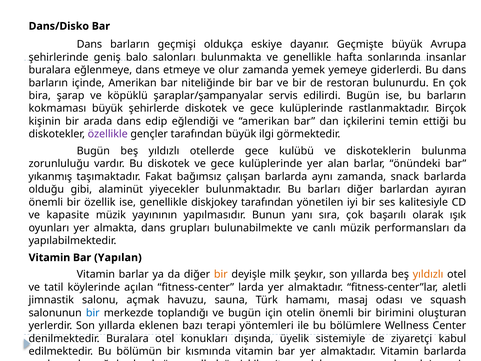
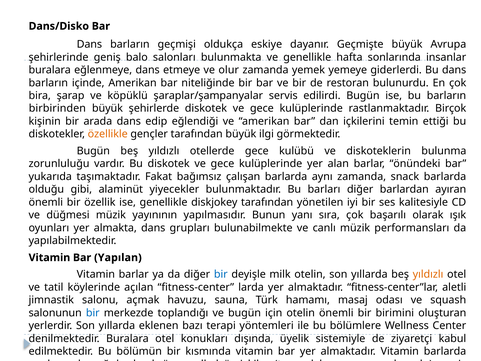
kokmaması: kokmaması -> birbirinden (57, 108)
özellikle colour: purple -> orange (108, 134)
yıkanmış: yıkanmış -> yukarıda (50, 177)
kapasite: kapasite -> düğmesi (68, 215)
bir colour: orange -> blue (221, 274)
milk şeykır: şeykır -> otelin (310, 274)
